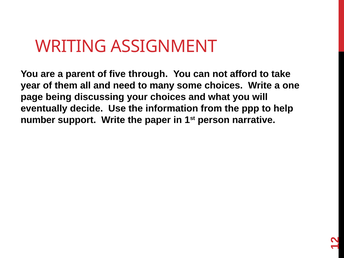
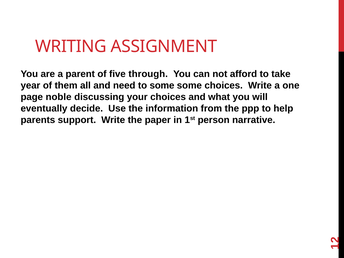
to many: many -> some (162, 86)
being: being -> noble (59, 97)
number: number -> parents (38, 120)
